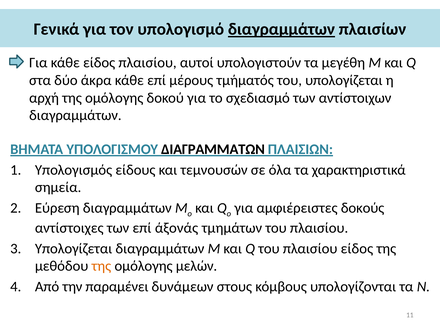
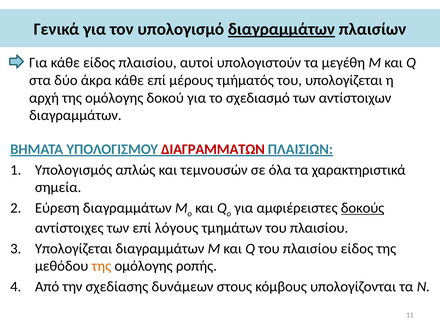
ΔΙΑΓΡΑΜΜΑΤΩΝ colour: black -> red (213, 149)
είδους: είδους -> απλώς (135, 170)
δοκούς underline: none -> present (363, 208)
άξονάς: άξονάς -> λόγους (177, 228)
μελών: μελών -> ροπής (196, 266)
παραμένει: παραμένει -> σχεδίασης (117, 287)
